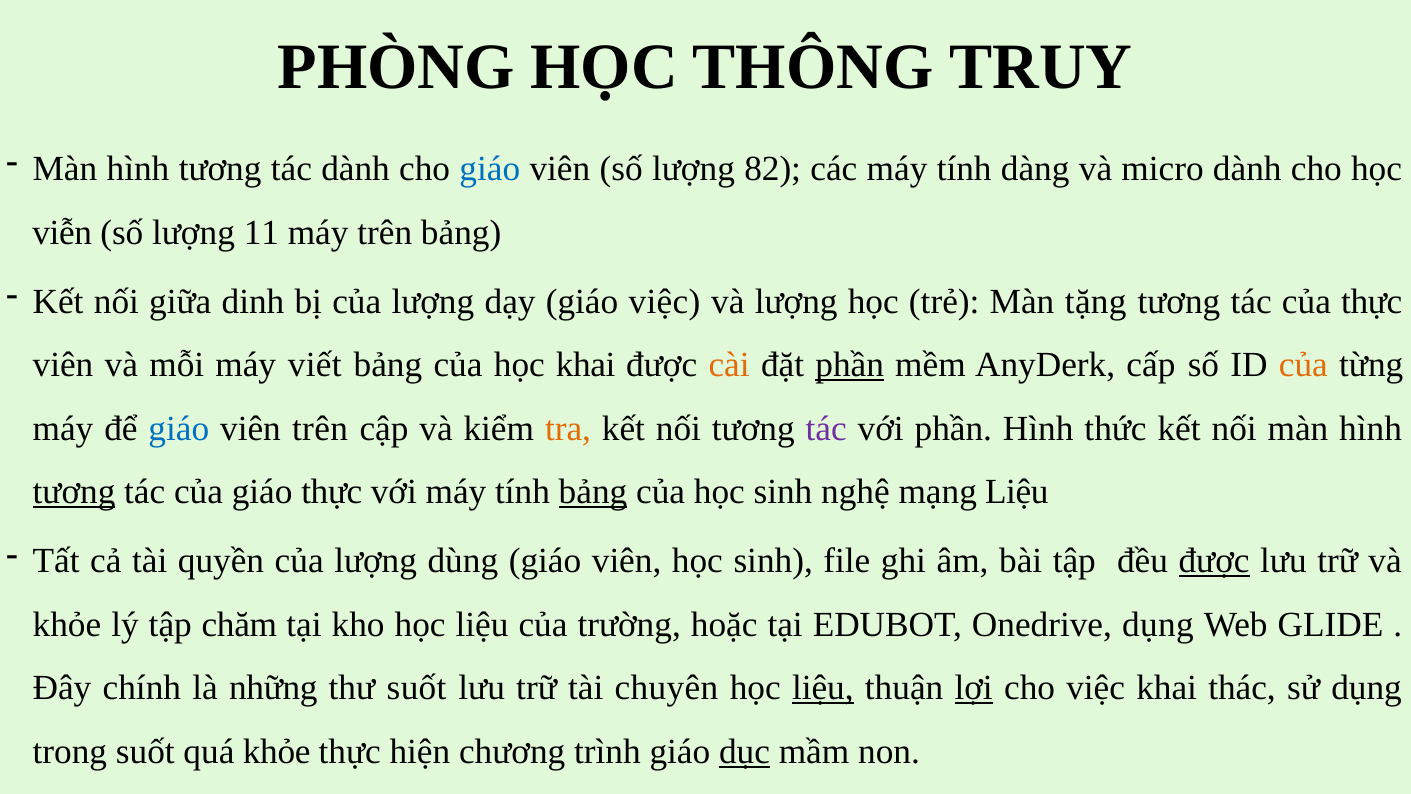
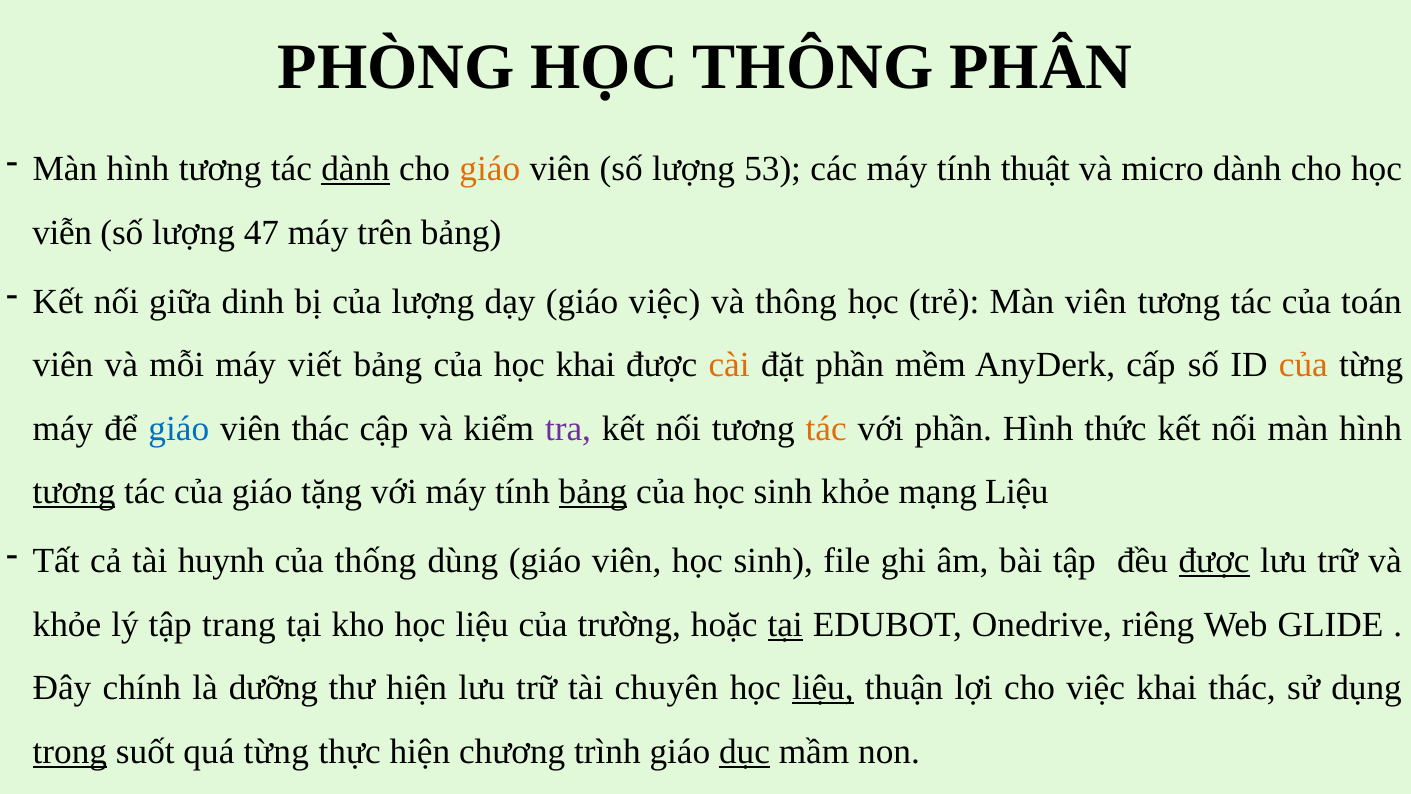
TRUY: TRUY -> PHÂN (1041, 67)
dành underline: none -> present (356, 169)
giáo colour: blue -> orange (490, 169)
82: 82 -> 53 (773, 169)
dàng: dàng -> thuật (1035, 169)
11: 11 -> 47 (261, 232)
và lượng: lượng -> thông (796, 301)
Màn tặng: tặng -> viên (1096, 301)
của thực: thực -> toán (1372, 301)
phần underline: present -> none (850, 365)
viên trên: trên -> thác (320, 428)
tra colour: orange -> purple (568, 428)
tác colour: purple -> orange (826, 428)
giáo thực: thực -> tặng (332, 492)
sinh nghệ: nghệ -> khỏe (855, 492)
quyền: quyền -> huynh (221, 561)
lượng: lượng -> thống (375, 561)
chăm: chăm -> trang (239, 624)
tại underline: none -> present (785, 624)
Onedrive dụng: dụng -> riêng (1158, 624)
những: những -> dưỡng (273, 688)
thư suốt: suốt -> hiện (417, 688)
lợi underline: present -> none (974, 688)
trong underline: none -> present (70, 751)
quá khỏe: khỏe -> từng (276, 751)
